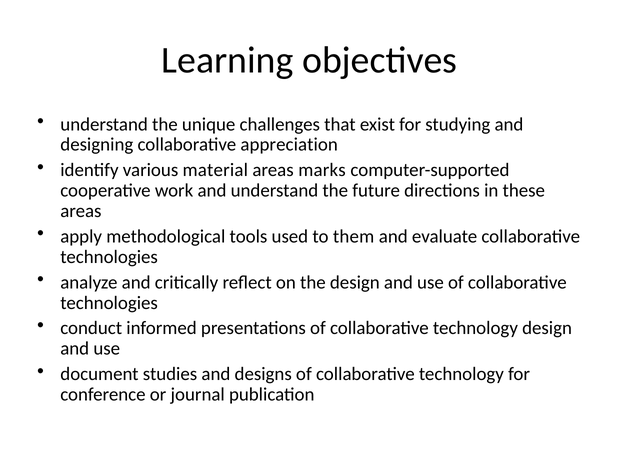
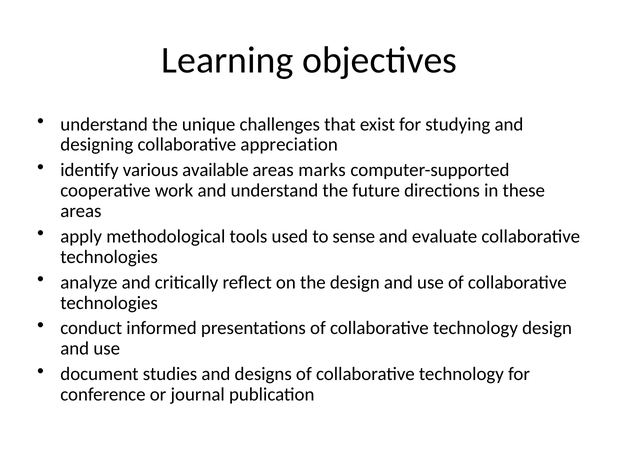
material: material -> available (215, 170)
them: them -> sense (354, 236)
